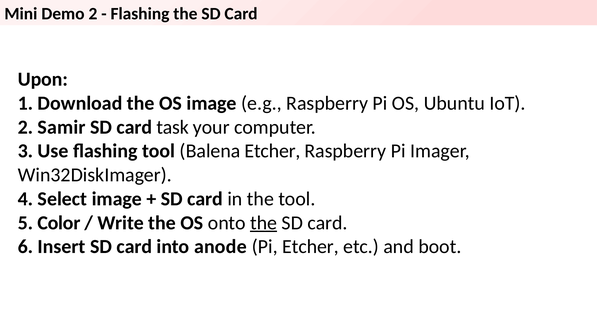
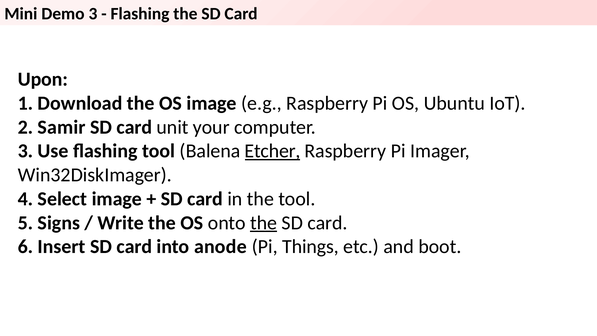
Demo 2: 2 -> 3 (93, 14)
task: task -> unit (173, 127)
Etcher underline: none -> present (273, 151)
Color: Color -> Signs (59, 223)
Pi Etcher: Etcher -> Things (310, 247)
